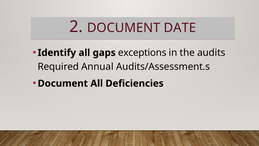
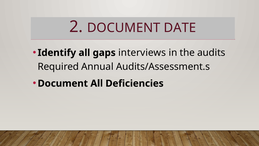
exceptions: exceptions -> interviews (142, 53)
